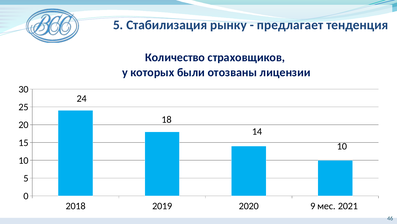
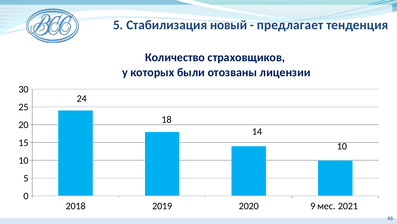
рынку: рынку -> новый (229, 25)
